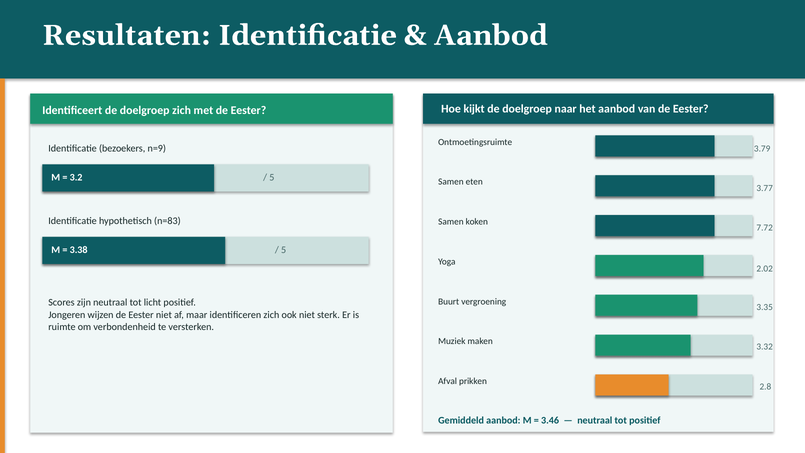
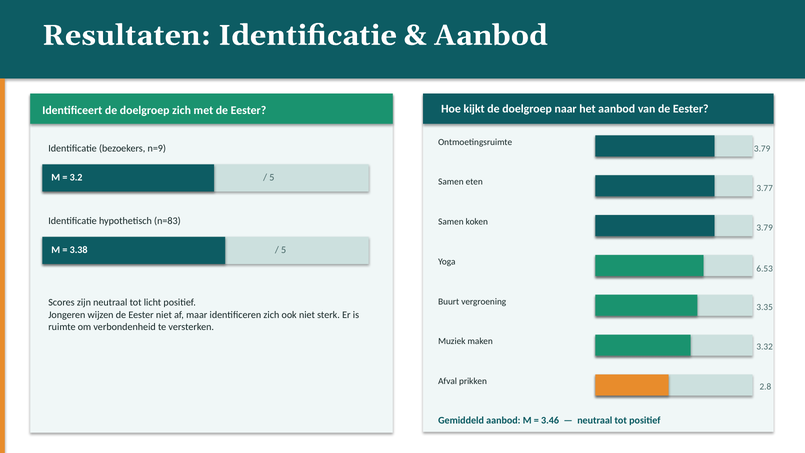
7.72: 7.72 -> 3.79 (765, 228)
2.02: 2.02 -> 6.53 (765, 269)
